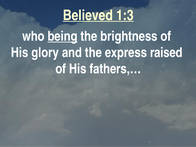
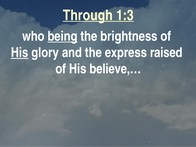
Believed: Believed -> Through (88, 15)
His underline: none -> present (20, 53)
fathers,…: fathers,… -> believe,… (115, 69)
